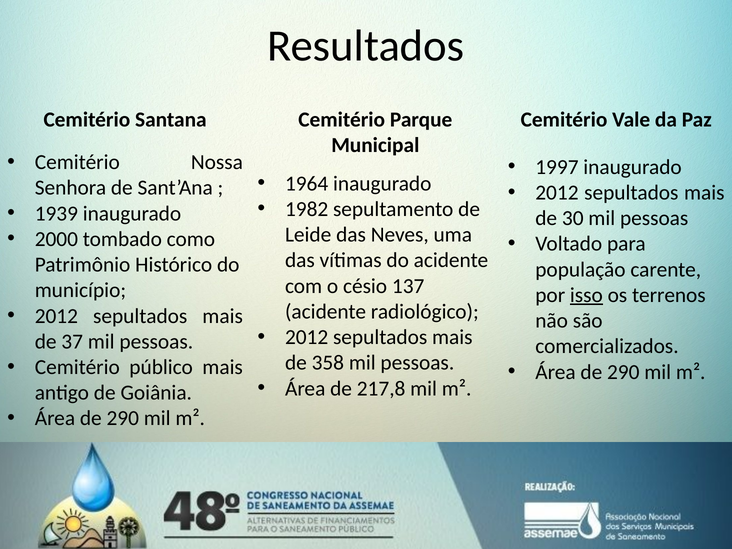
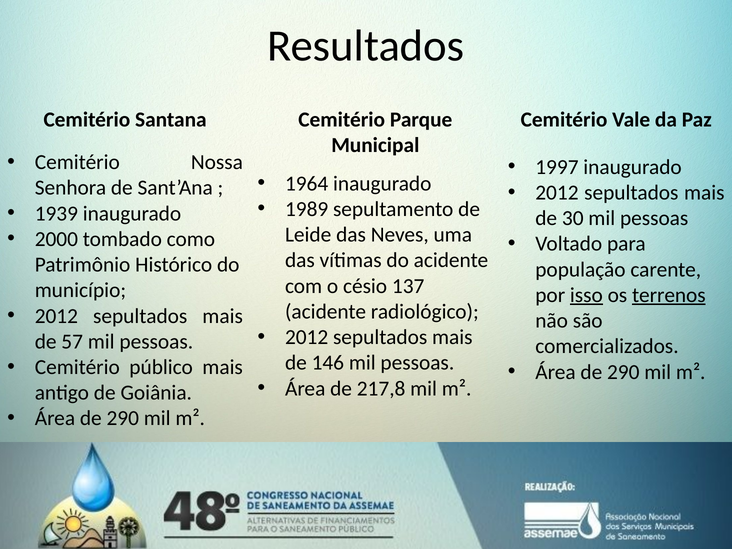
1982: 1982 -> 1989 (307, 209)
terrenos underline: none -> present (669, 295)
37: 37 -> 57 (72, 342)
358: 358 -> 146 (328, 363)
